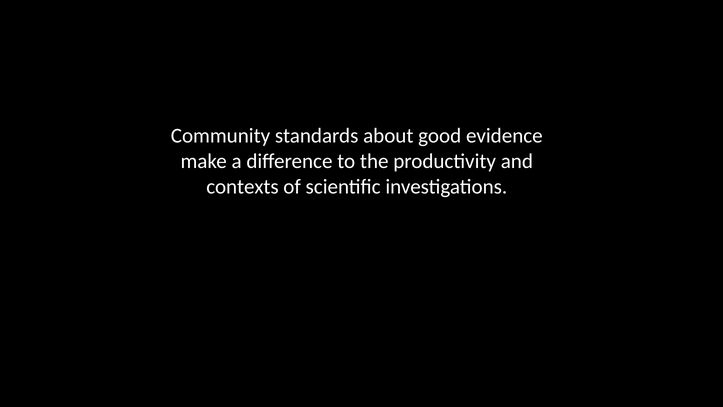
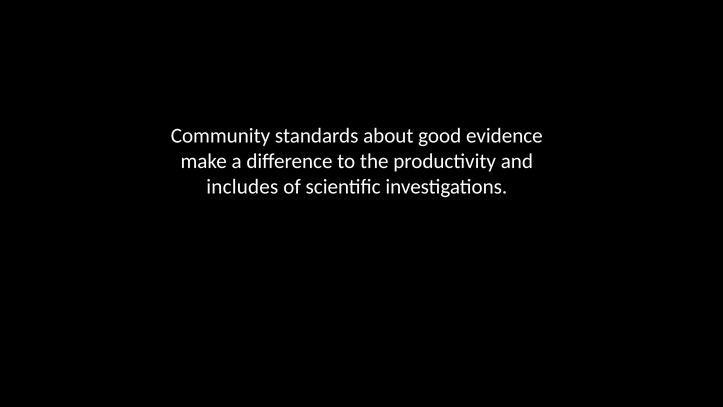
contexts: contexts -> includes (242, 186)
